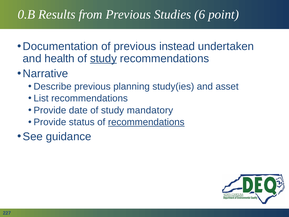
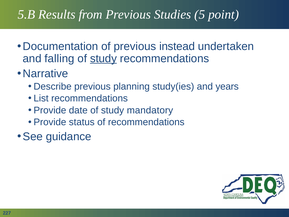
0.B: 0.B -> 5.B (26, 14)
6: 6 -> 5 (200, 14)
health: health -> falling (59, 58)
asset: asset -> years (227, 86)
recommendations underline: present -> none (146, 122)
